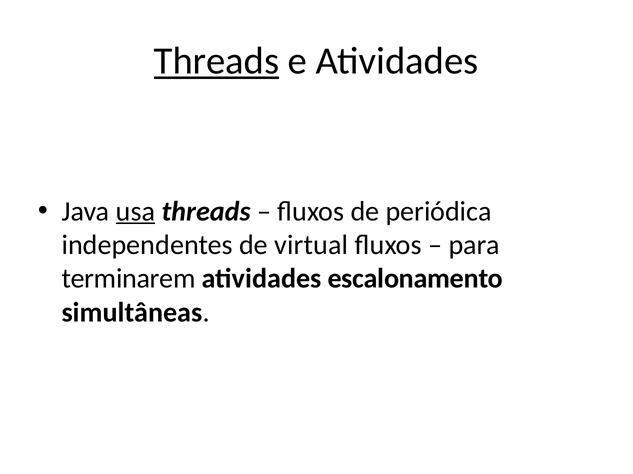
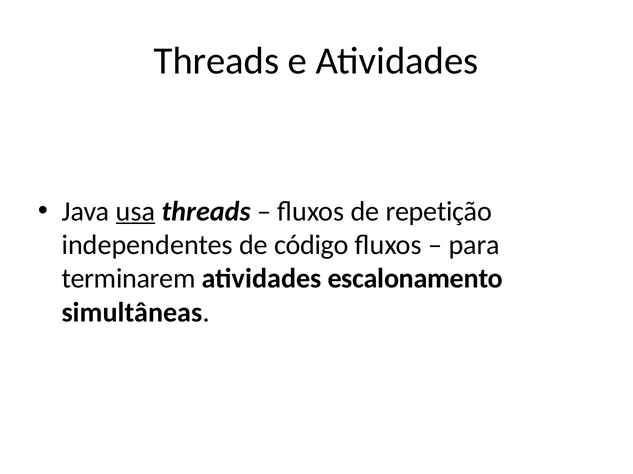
Threads underline: present -> none (217, 61)
periódica: periódica -> repetição (439, 212)
virtual: virtual -> código (311, 245)
